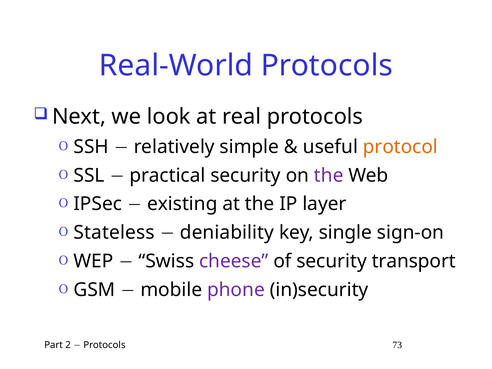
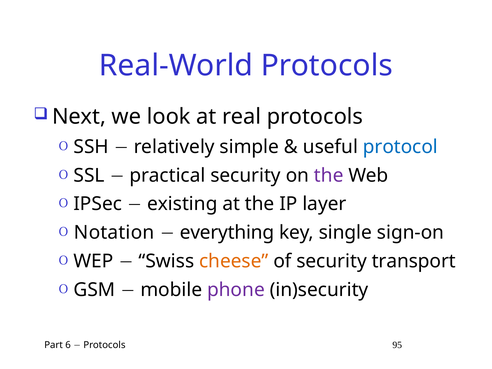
protocol colour: orange -> blue (400, 147)
Stateless: Stateless -> Notation (114, 233)
deniability: deniability -> everything (227, 233)
cheese colour: purple -> orange (234, 261)
2: 2 -> 6 (68, 345)
73: 73 -> 95 (397, 345)
